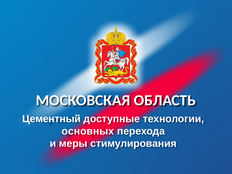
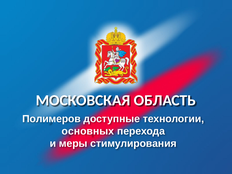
Цементный: Цементный -> Полимеров (51, 119)
